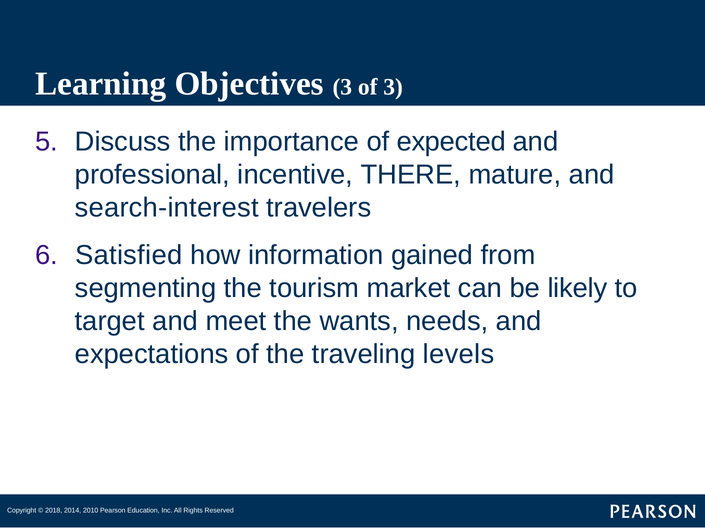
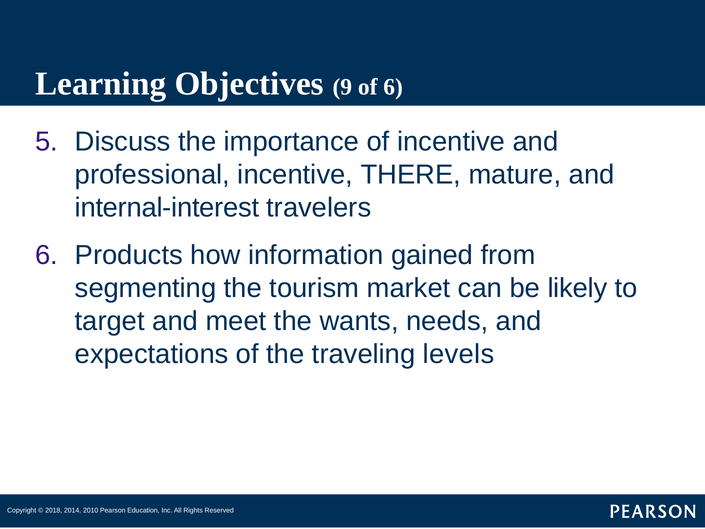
Objectives 3: 3 -> 9 (342, 87)
of 3: 3 -> 6 (393, 87)
of expected: expected -> incentive (451, 142)
search-interest: search-interest -> internal-interest (167, 208)
Satisfied: Satisfied -> Products (129, 255)
